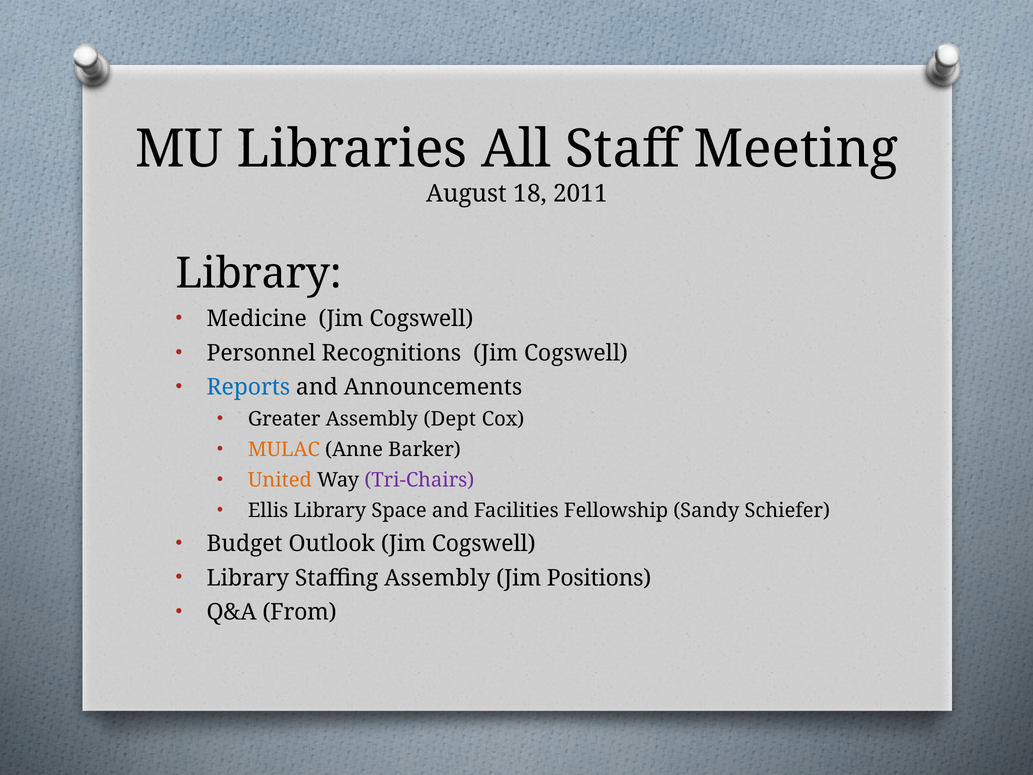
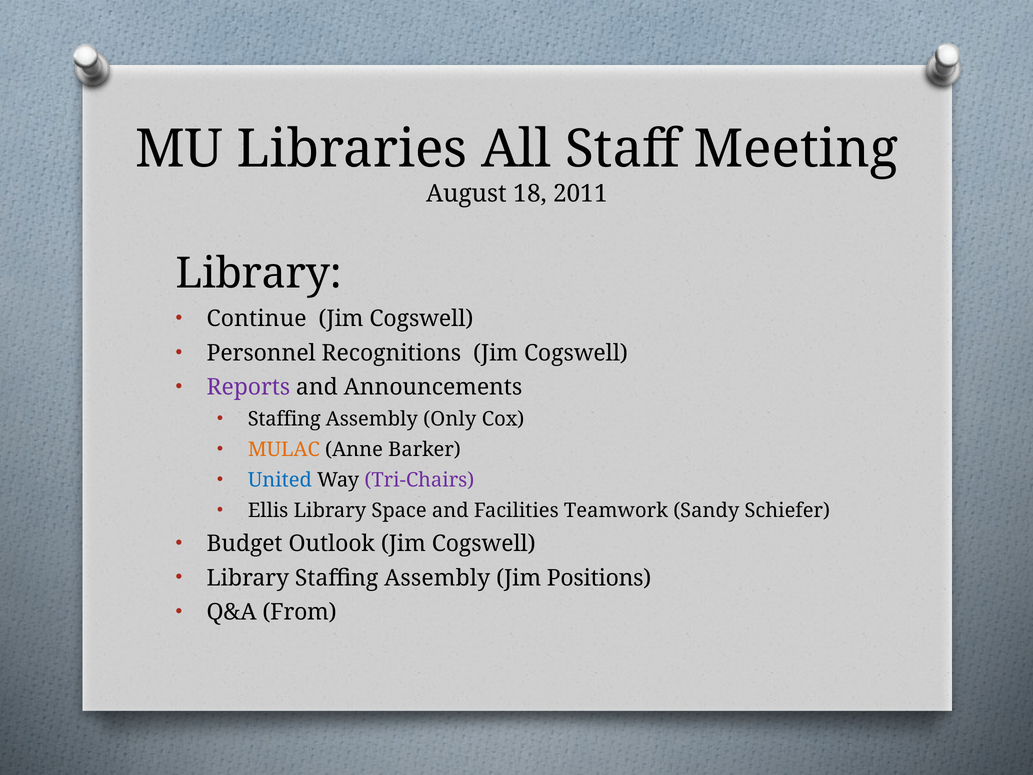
Medicine: Medicine -> Continue (257, 318)
Reports colour: blue -> purple (248, 387)
Greater: Greater -> Staffing (284, 419)
Dept: Dept -> Only (450, 419)
United colour: orange -> blue (280, 480)
Fellowship: Fellowship -> Teamwork (616, 510)
